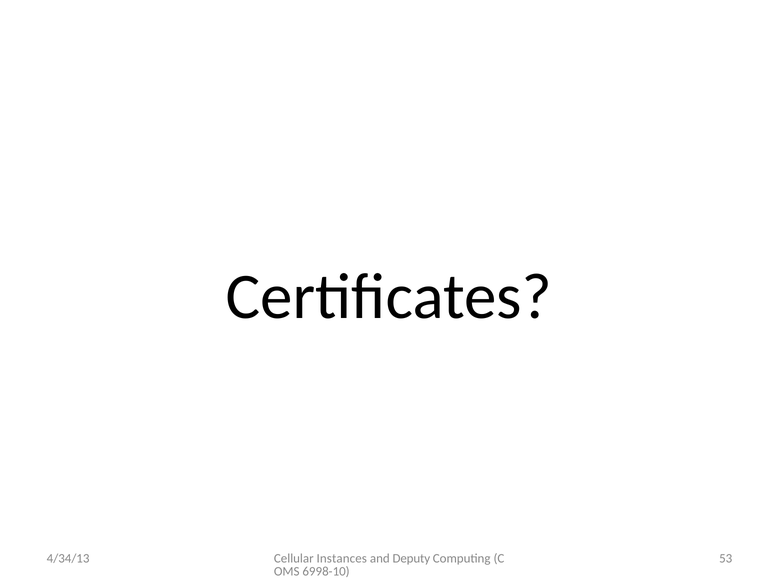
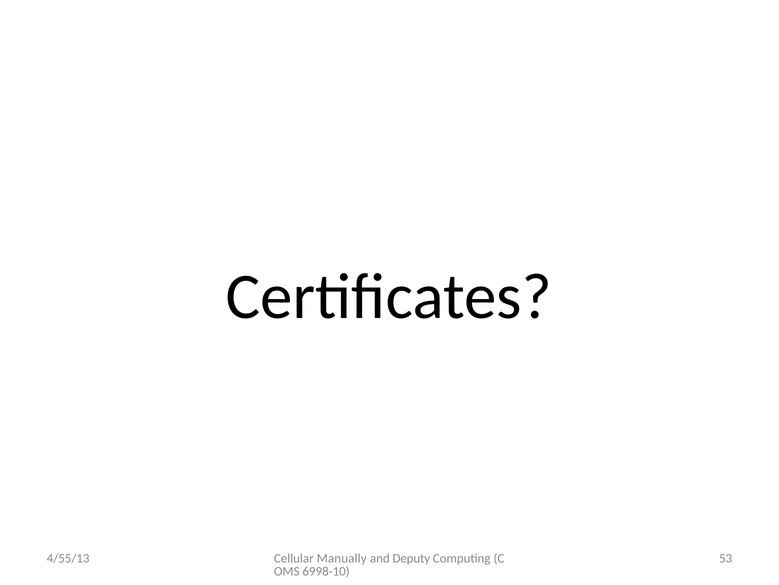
Instances: Instances -> Manually (342, 558)
4/34/13: 4/34/13 -> 4/55/13 (68, 558)
